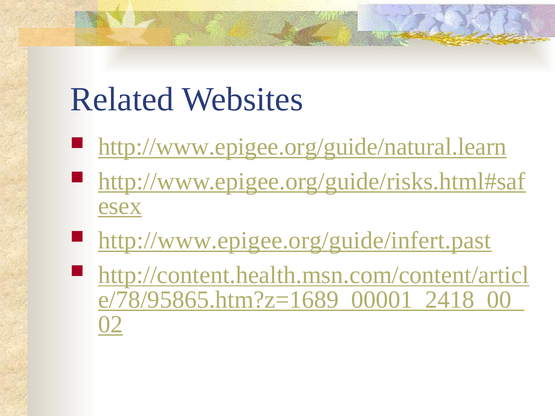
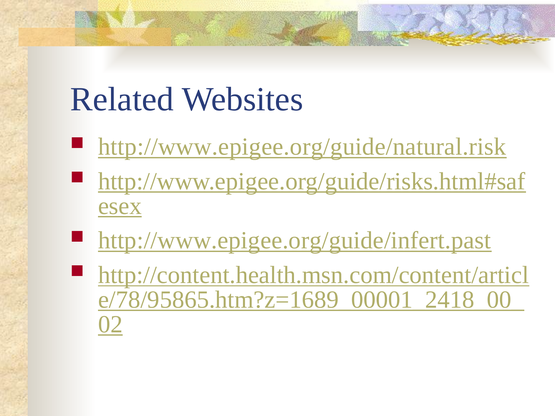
http://www.epigee.org/guide/natural.learn: http://www.epigee.org/guide/natural.learn -> http://www.epigee.org/guide/natural.risk (302, 147)
